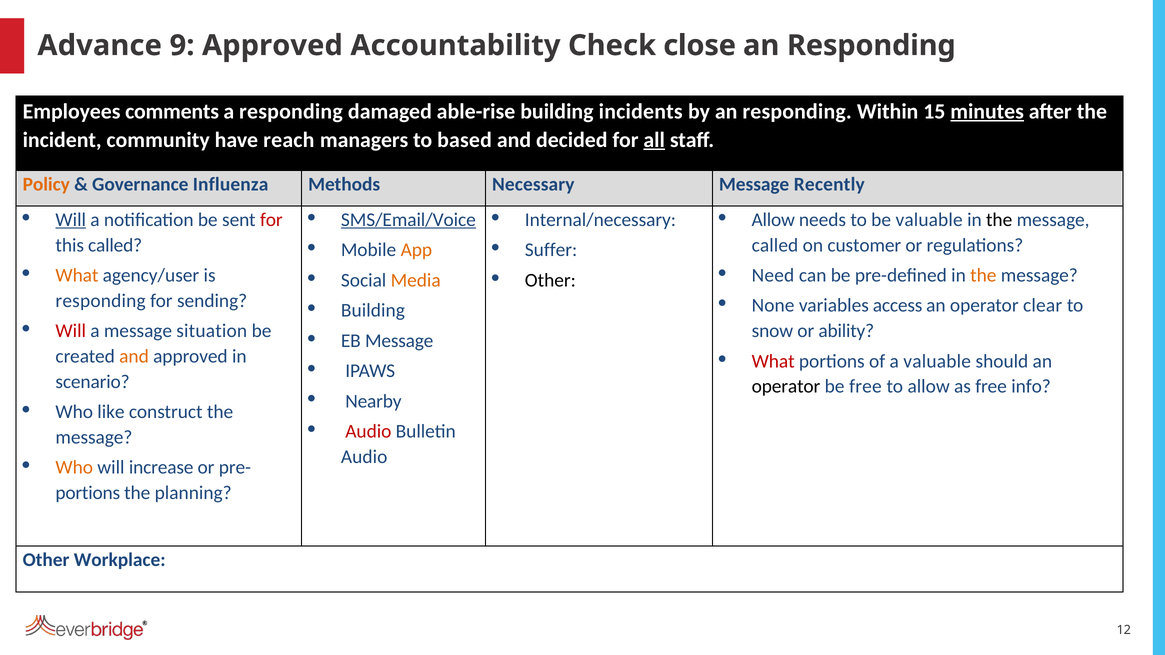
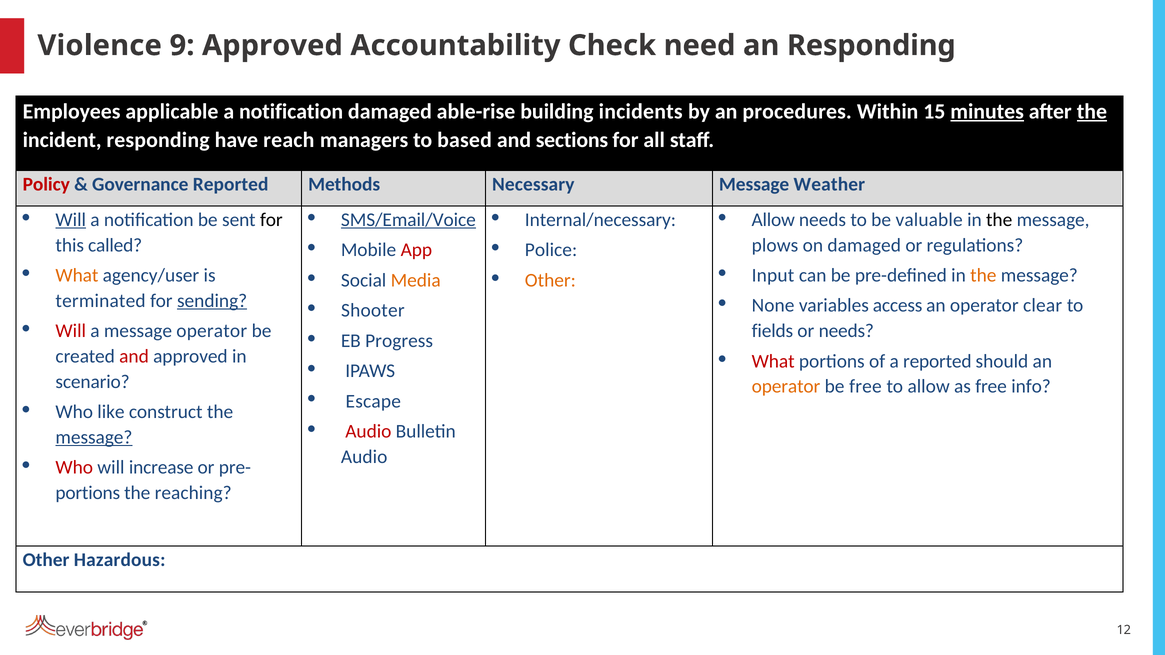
Advance: Advance -> Violence (100, 46)
close: close -> need (700, 46)
comments: comments -> applicable (172, 111)
responding: responding -> notification (291, 111)
by an responding: responding -> procedures (797, 111)
the underline: none -> present (1092, 111)
incident community: community -> responding (158, 140)
decided: decided -> sections (572, 140)
all underline: present -> none (654, 140)
Policy colour: orange -> red (46, 184)
Governance Influenza: Influenza -> Reported (231, 184)
Recently: Recently -> Weather (829, 184)
for colour: red -> black (271, 220)
called: called -> plows (775, 245)
on customer: customer -> damaged (864, 245)
App colour: orange -> red (416, 250)
Suffer: Suffer -> Police (551, 250)
Need: Need -> Input (773, 275)
Other colour: black -> orange (550, 280)
responding: responding -> terminated (101, 301)
sending underline: none -> present (212, 301)
Building: Building -> Shooter (373, 311)
message situation: situation -> operator (212, 331)
snow: snow -> fields (772, 331)
or ability: ability -> needs (846, 331)
EB Message: Message -> Progress (399, 341)
and colour: orange -> red (134, 357)
a valuable: valuable -> reported (937, 361)
operator colour: black -> orange (786, 387)
Nearby: Nearby -> Escape (373, 401)
message underline: none -> present (94, 438)
Who colour: orange -> red (74, 468)
planning: planning -> reaching (193, 493)
Workplace: Workplace -> Hazardous (120, 560)
